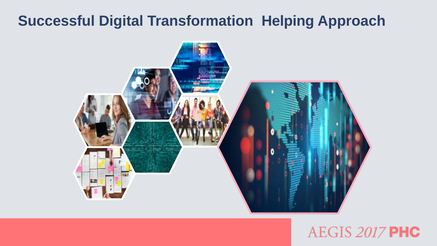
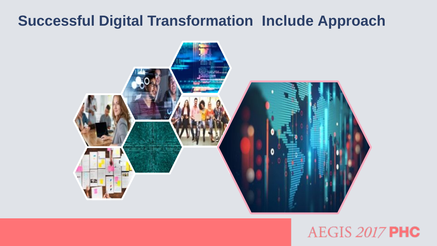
Helping: Helping -> Include (288, 21)
